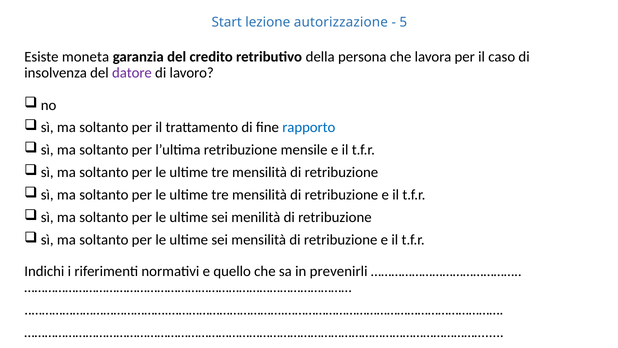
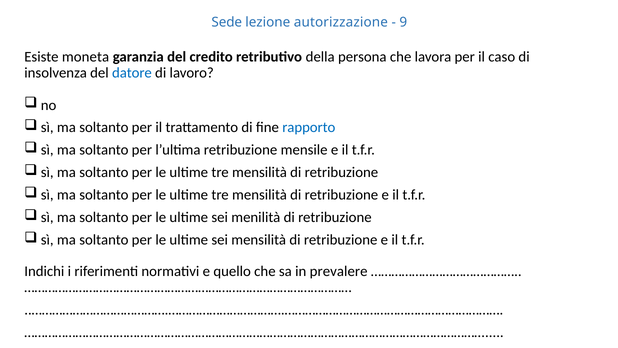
Start: Start -> Sede (227, 22)
5: 5 -> 9 (403, 22)
datore colour: purple -> blue (132, 73)
prevenirli: prevenirli -> prevalere (339, 271)
